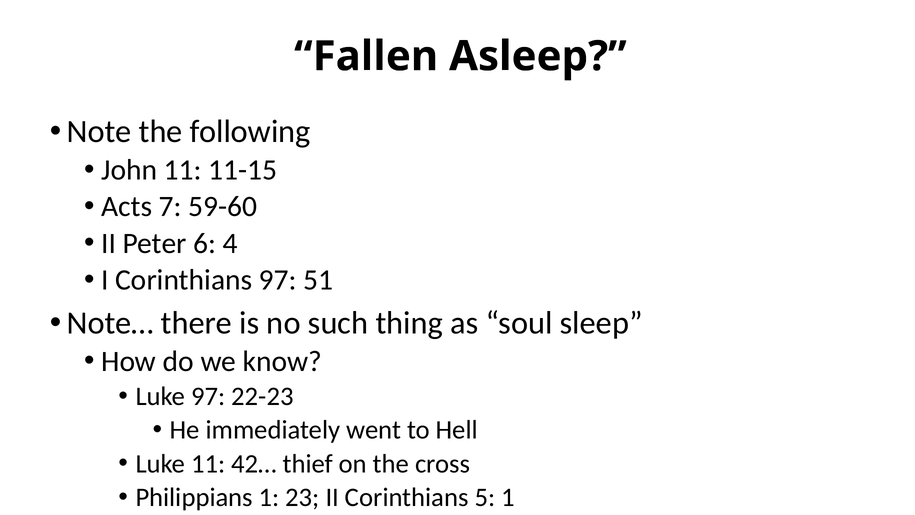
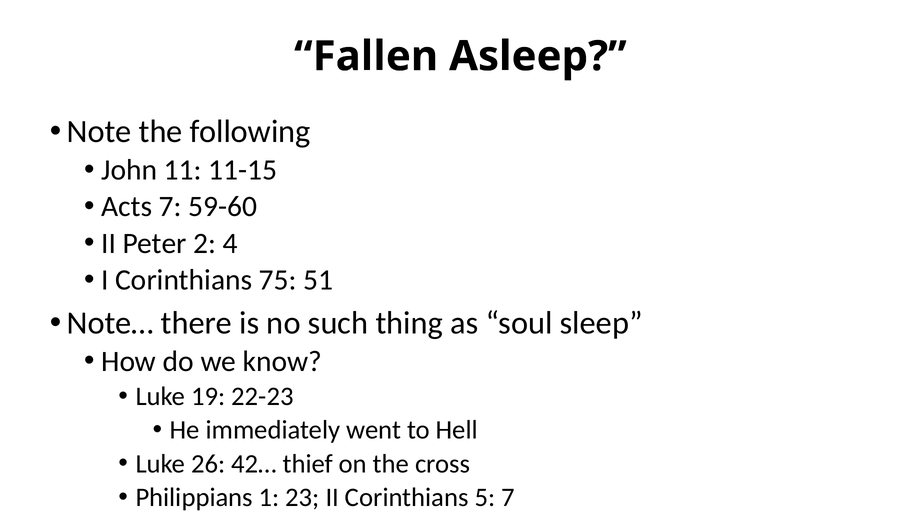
6: 6 -> 2 (205, 243)
Corinthians 97: 97 -> 75 (278, 280)
Luke 97: 97 -> 19 (208, 396)
Luke 11: 11 -> 26 (208, 463)
5 1: 1 -> 7 (508, 497)
